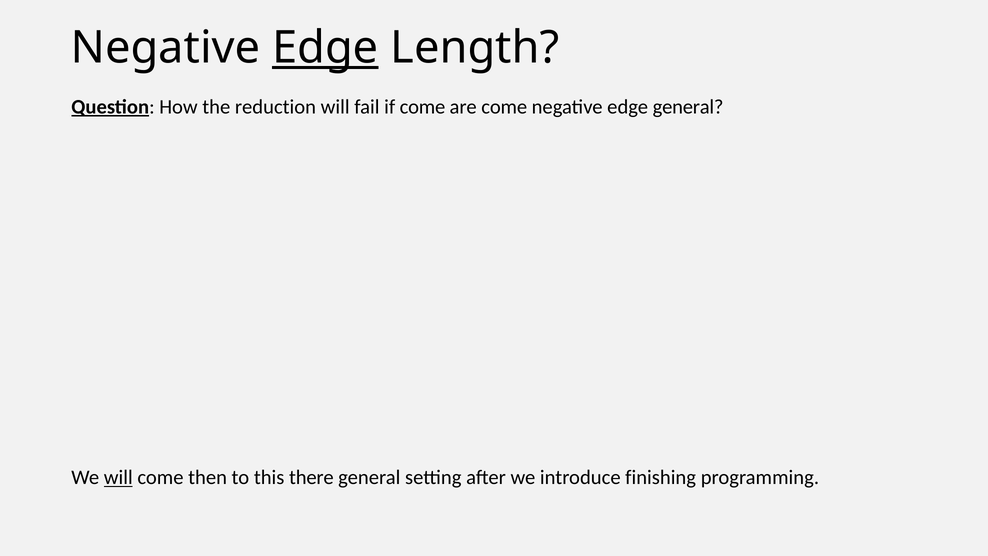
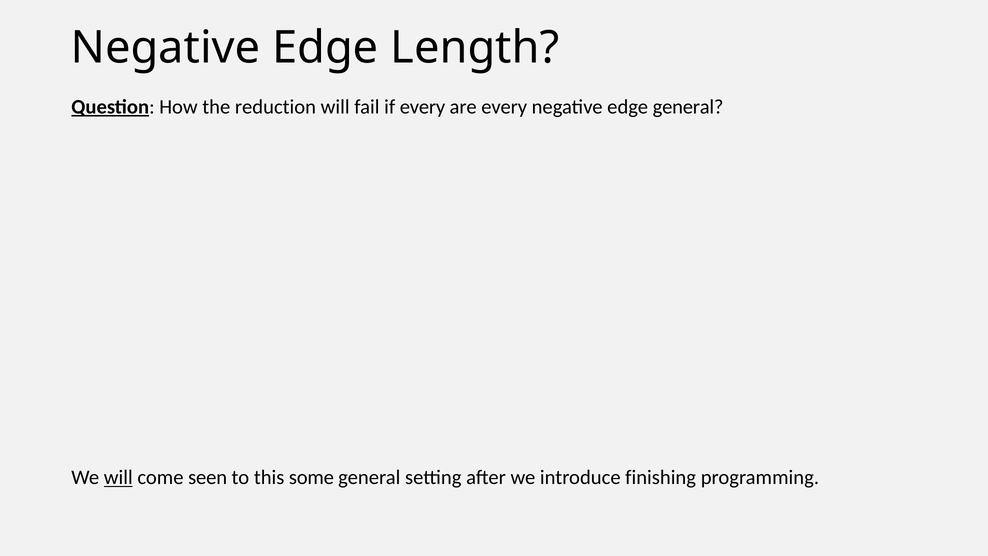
Edge underline: present -> none (325, 48)
if come: come -> every (423, 107)
are come: come -> every (504, 107)
then: then -> seen (208, 477)
there: there -> some (311, 477)
